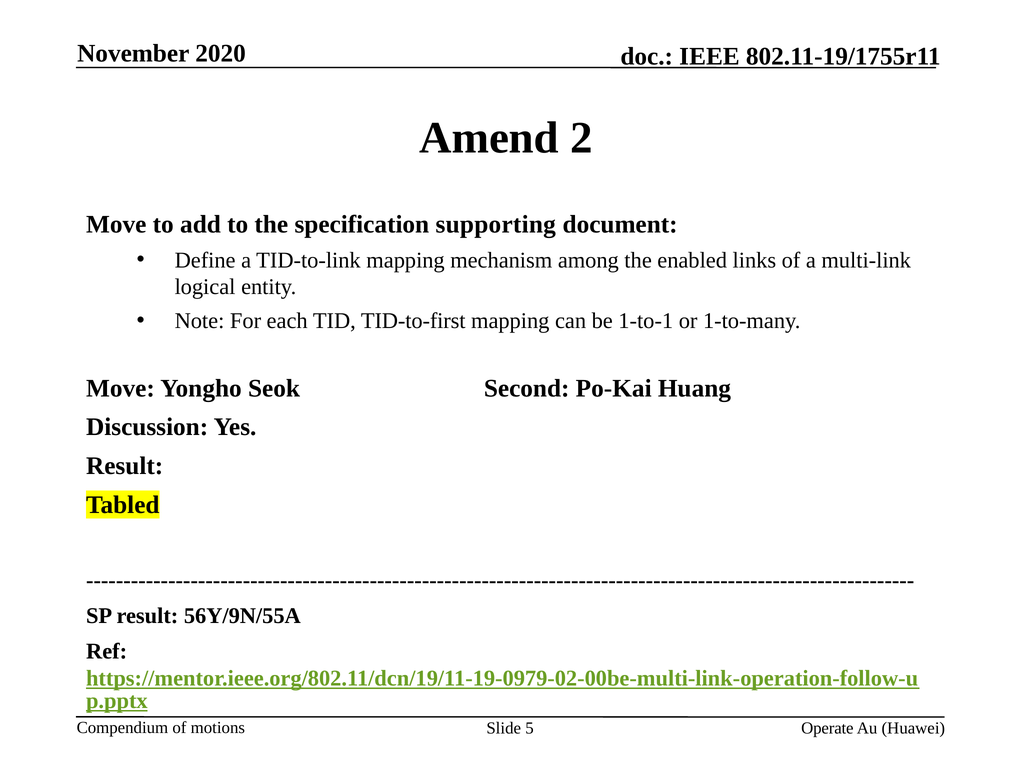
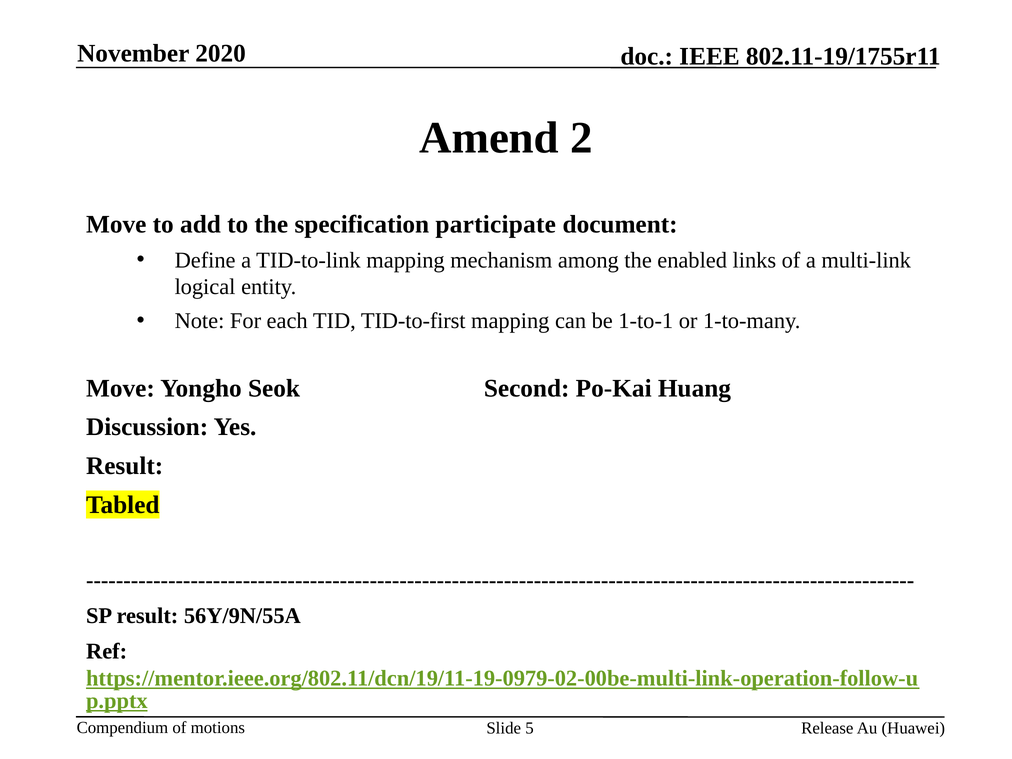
supporting: supporting -> participate (496, 225)
Operate: Operate -> Release (827, 728)
